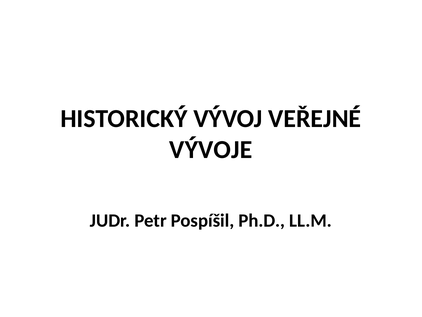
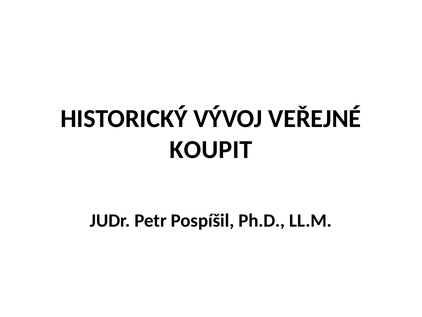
VÝVOJE: VÝVOJE -> KOUPIT (211, 150)
